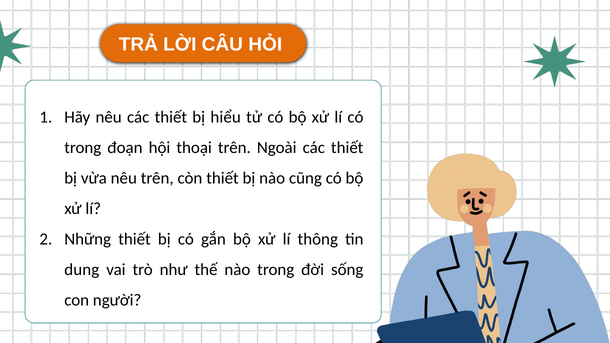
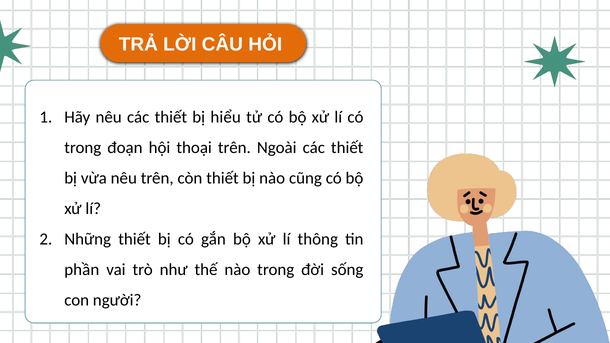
dung: dung -> phần (82, 270)
